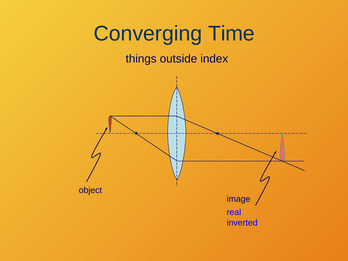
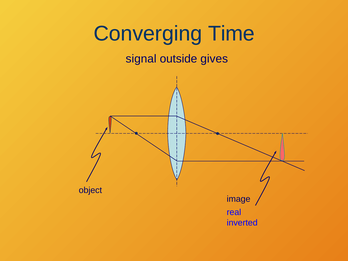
things: things -> signal (141, 59)
index: index -> gives (214, 59)
